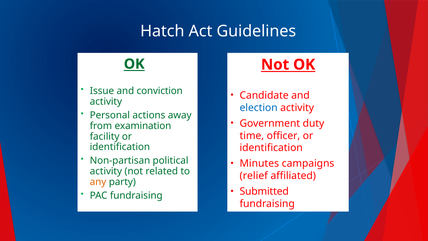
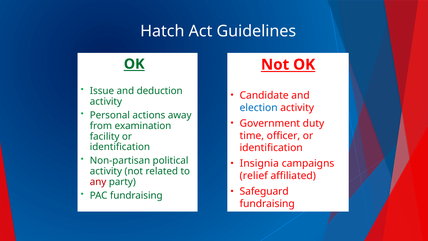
conviction: conviction -> deduction (160, 91)
Minutes: Minutes -> Insignia (259, 163)
any colour: orange -> red (98, 182)
Submitted: Submitted -> Safeguard (264, 191)
